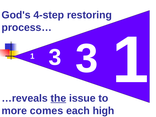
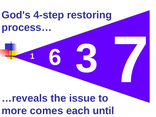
1 3: 3 -> 6 (55, 57)
3 1: 1 -> 7 (130, 60)
the underline: present -> none (58, 98)
high: high -> until (103, 111)
